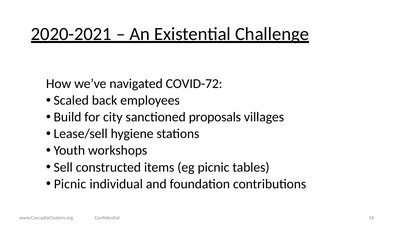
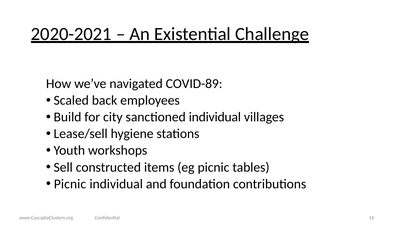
COVID-72: COVID-72 -> COVID-89 (194, 84)
sanctioned proposals: proposals -> individual (215, 117)
